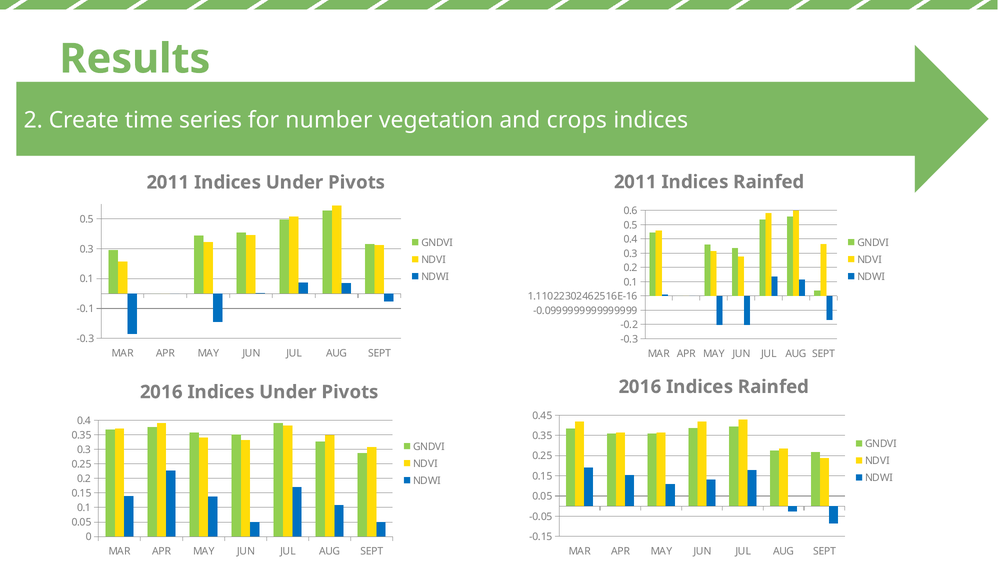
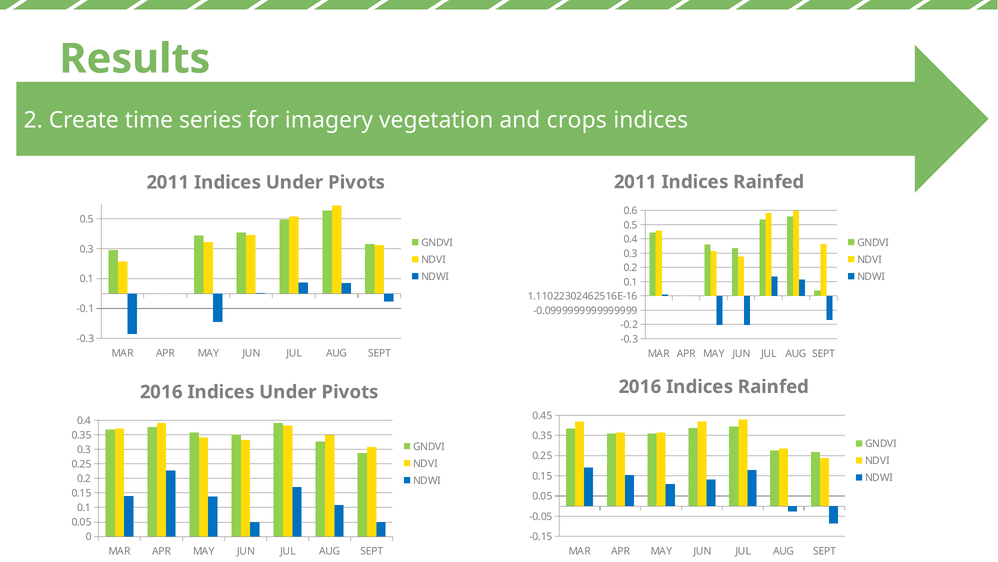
number: number -> imagery (329, 120)
